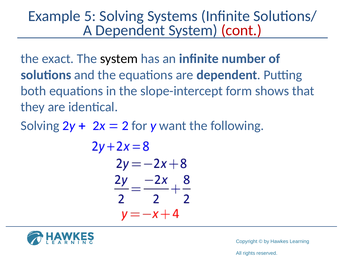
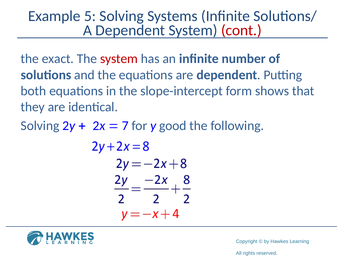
system colour: black -> red (119, 59)
2: 2 -> 7 (125, 126)
want: want -> good (173, 126)
